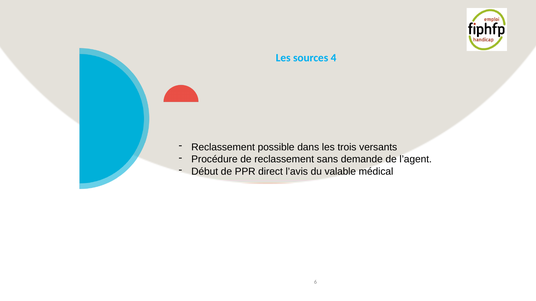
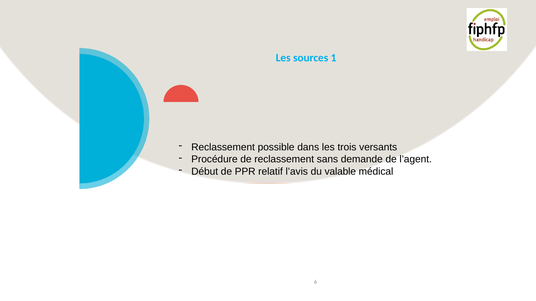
4: 4 -> 1 (334, 58)
direct: direct -> relatif (271, 172)
